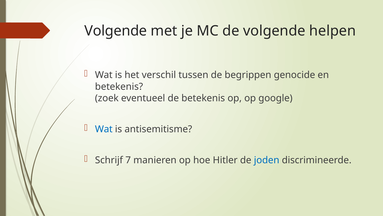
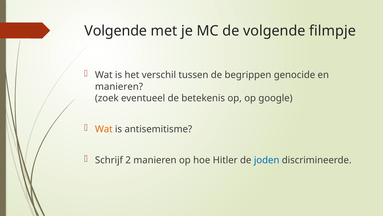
helpen: helpen -> filmpje (333, 31)
betekenis: betekenis -> manieren (119, 86)
Wat colour: blue -> orange (104, 129)
7: 7 -> 2 (128, 160)
